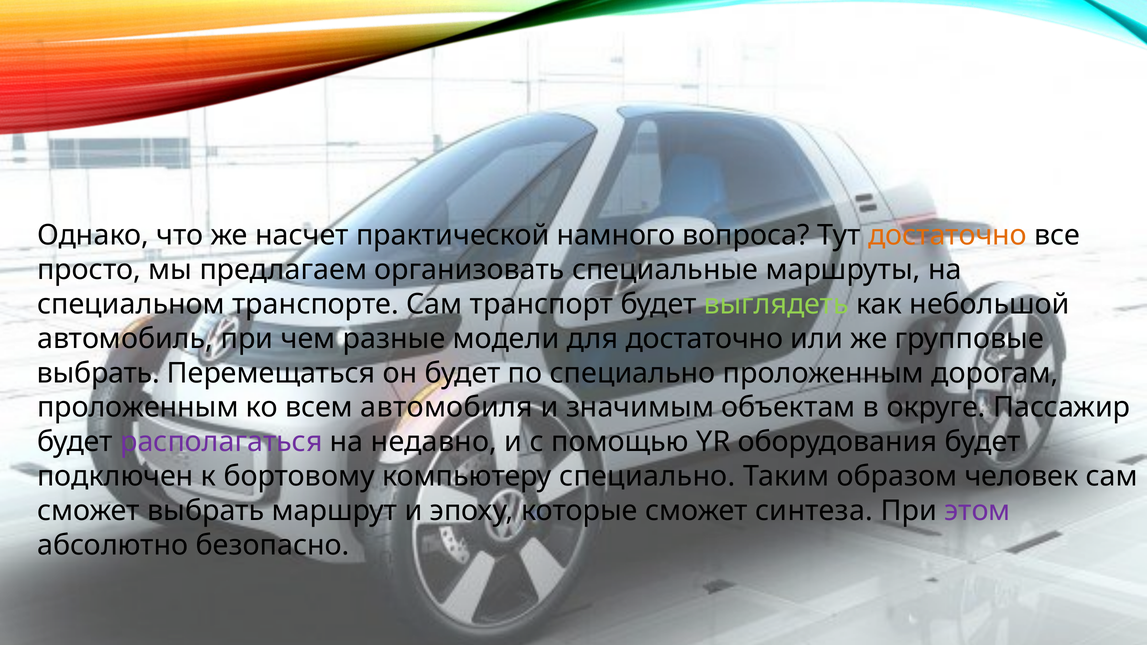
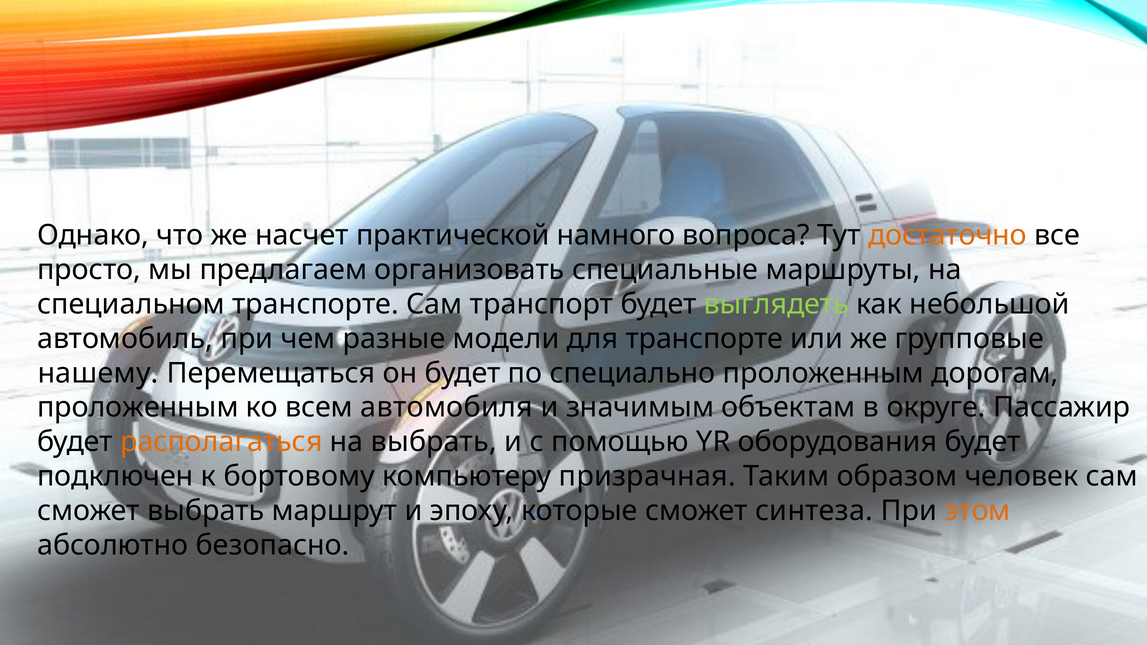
для достаточно: достаточно -> транспорте (704, 339)
выбрать: выбрать -> нашему (98, 373)
располагаться colour: purple -> orange (221, 442)
на недавно: недавно -> выбрать (434, 442)
компьютеру специально: специально -> призрачная (647, 476)
этом colour: purple -> orange (977, 511)
